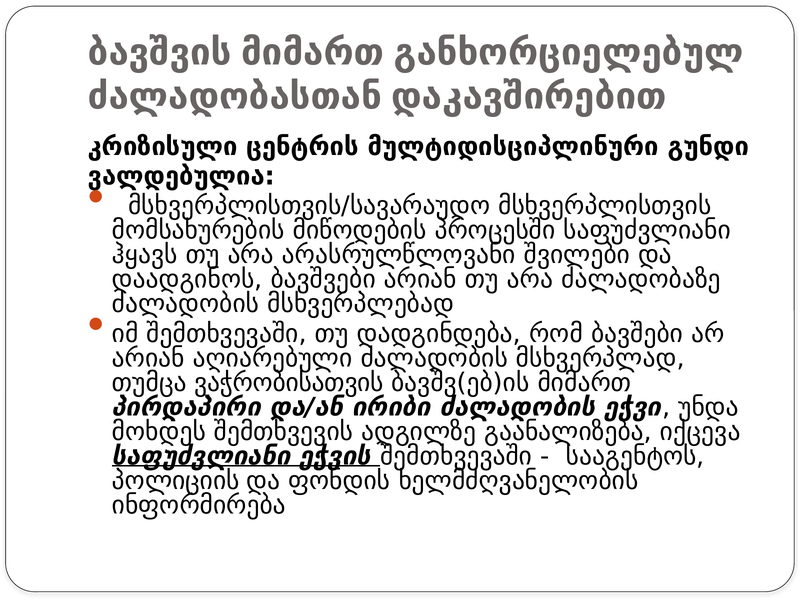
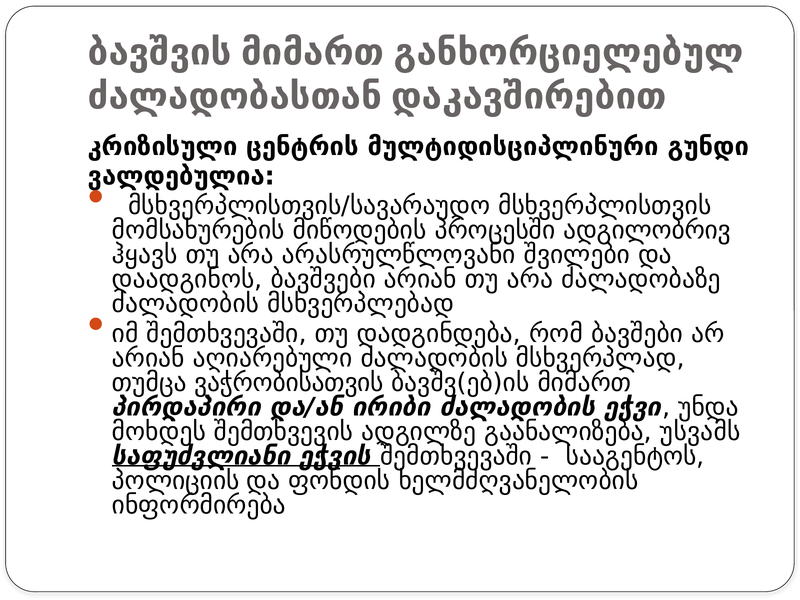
პროცესში საფუძვლიანი: საფუძვლიანი -> ადგილობრივ (647, 231)
იქცევა: იქცევა -> უსვამს (700, 432)
